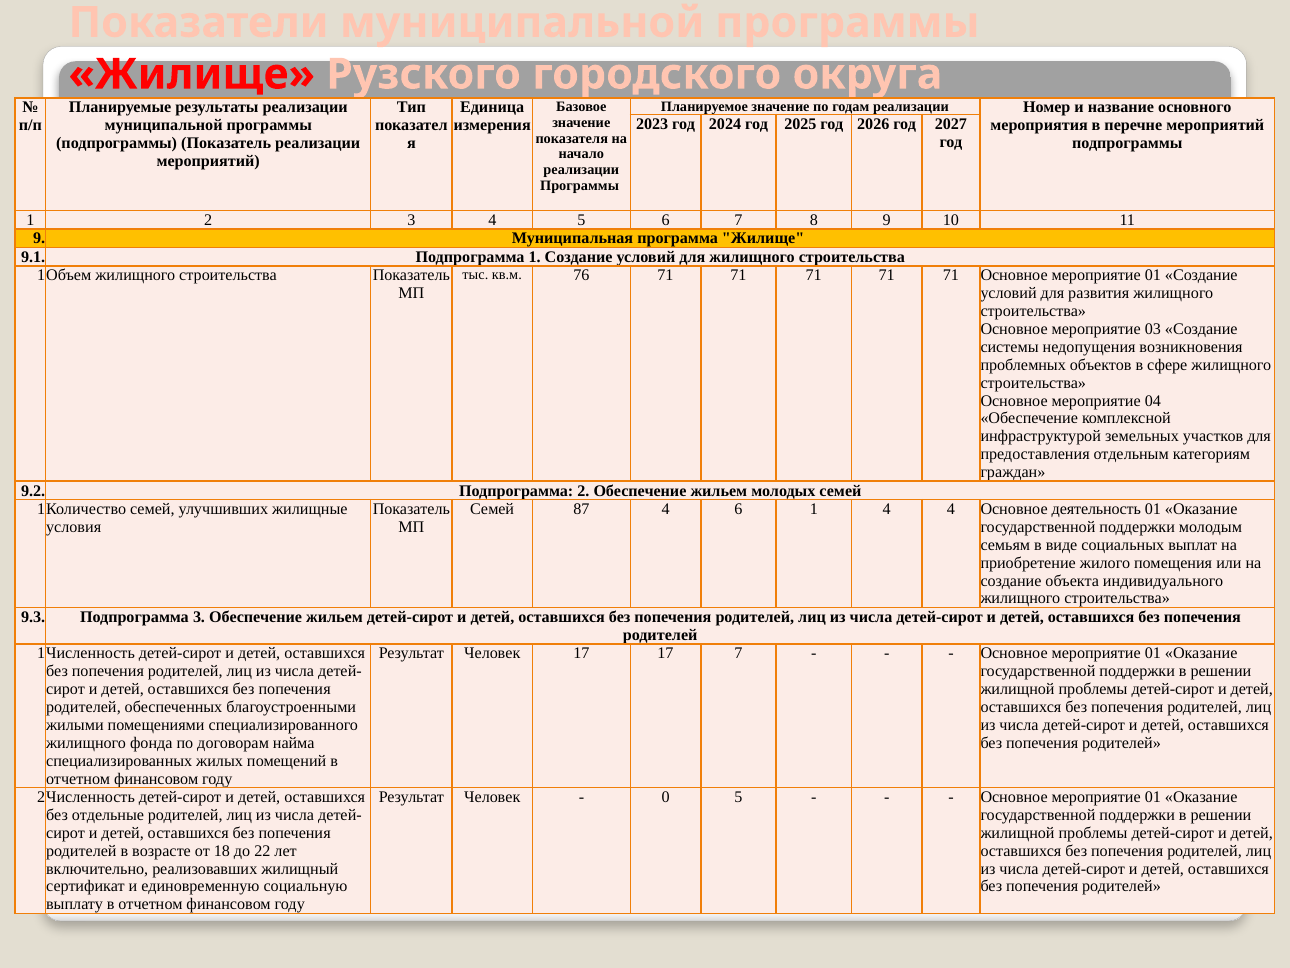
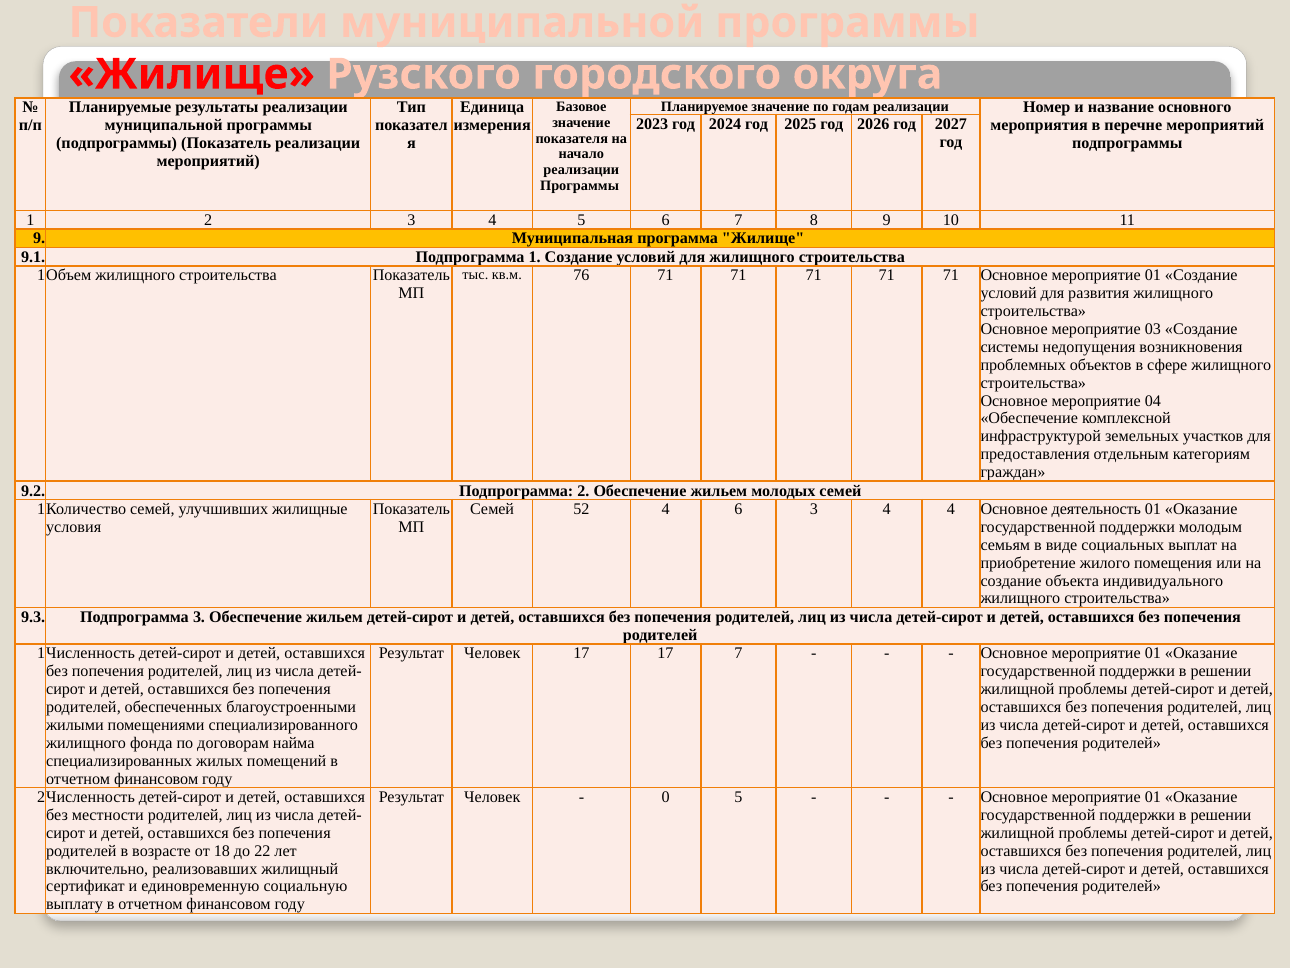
87: 87 -> 52 (581, 509)
6 1: 1 -> 3 (814, 509)
отдельные: отдельные -> местности (108, 815)
